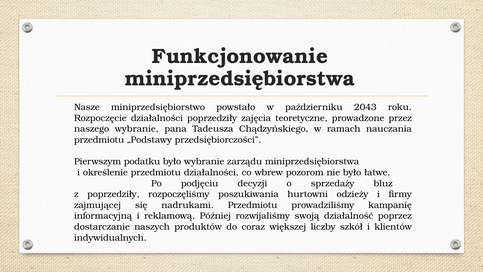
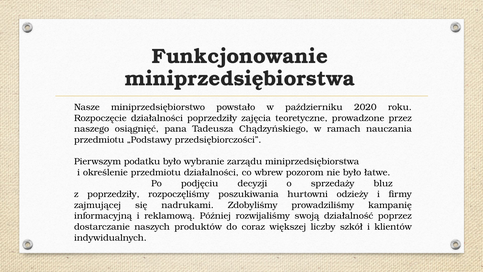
2043: 2043 -> 2020 (365, 107)
naszego wybranie: wybranie -> osiągnięć (137, 129)
nadrukami Przedmiotu: Przedmiotu -> Zdobyliśmy (253, 205)
